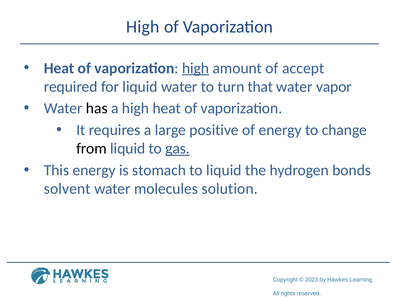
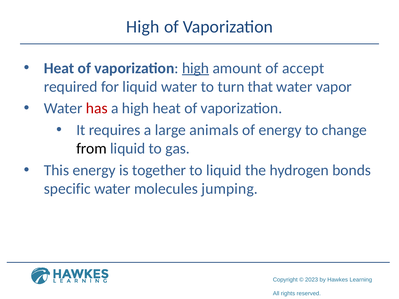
has colour: black -> red (97, 108)
positive: positive -> animals (214, 130)
gas underline: present -> none (178, 149)
stomach: stomach -> together (159, 170)
solvent: solvent -> specific (67, 189)
solution: solution -> jumping (230, 189)
